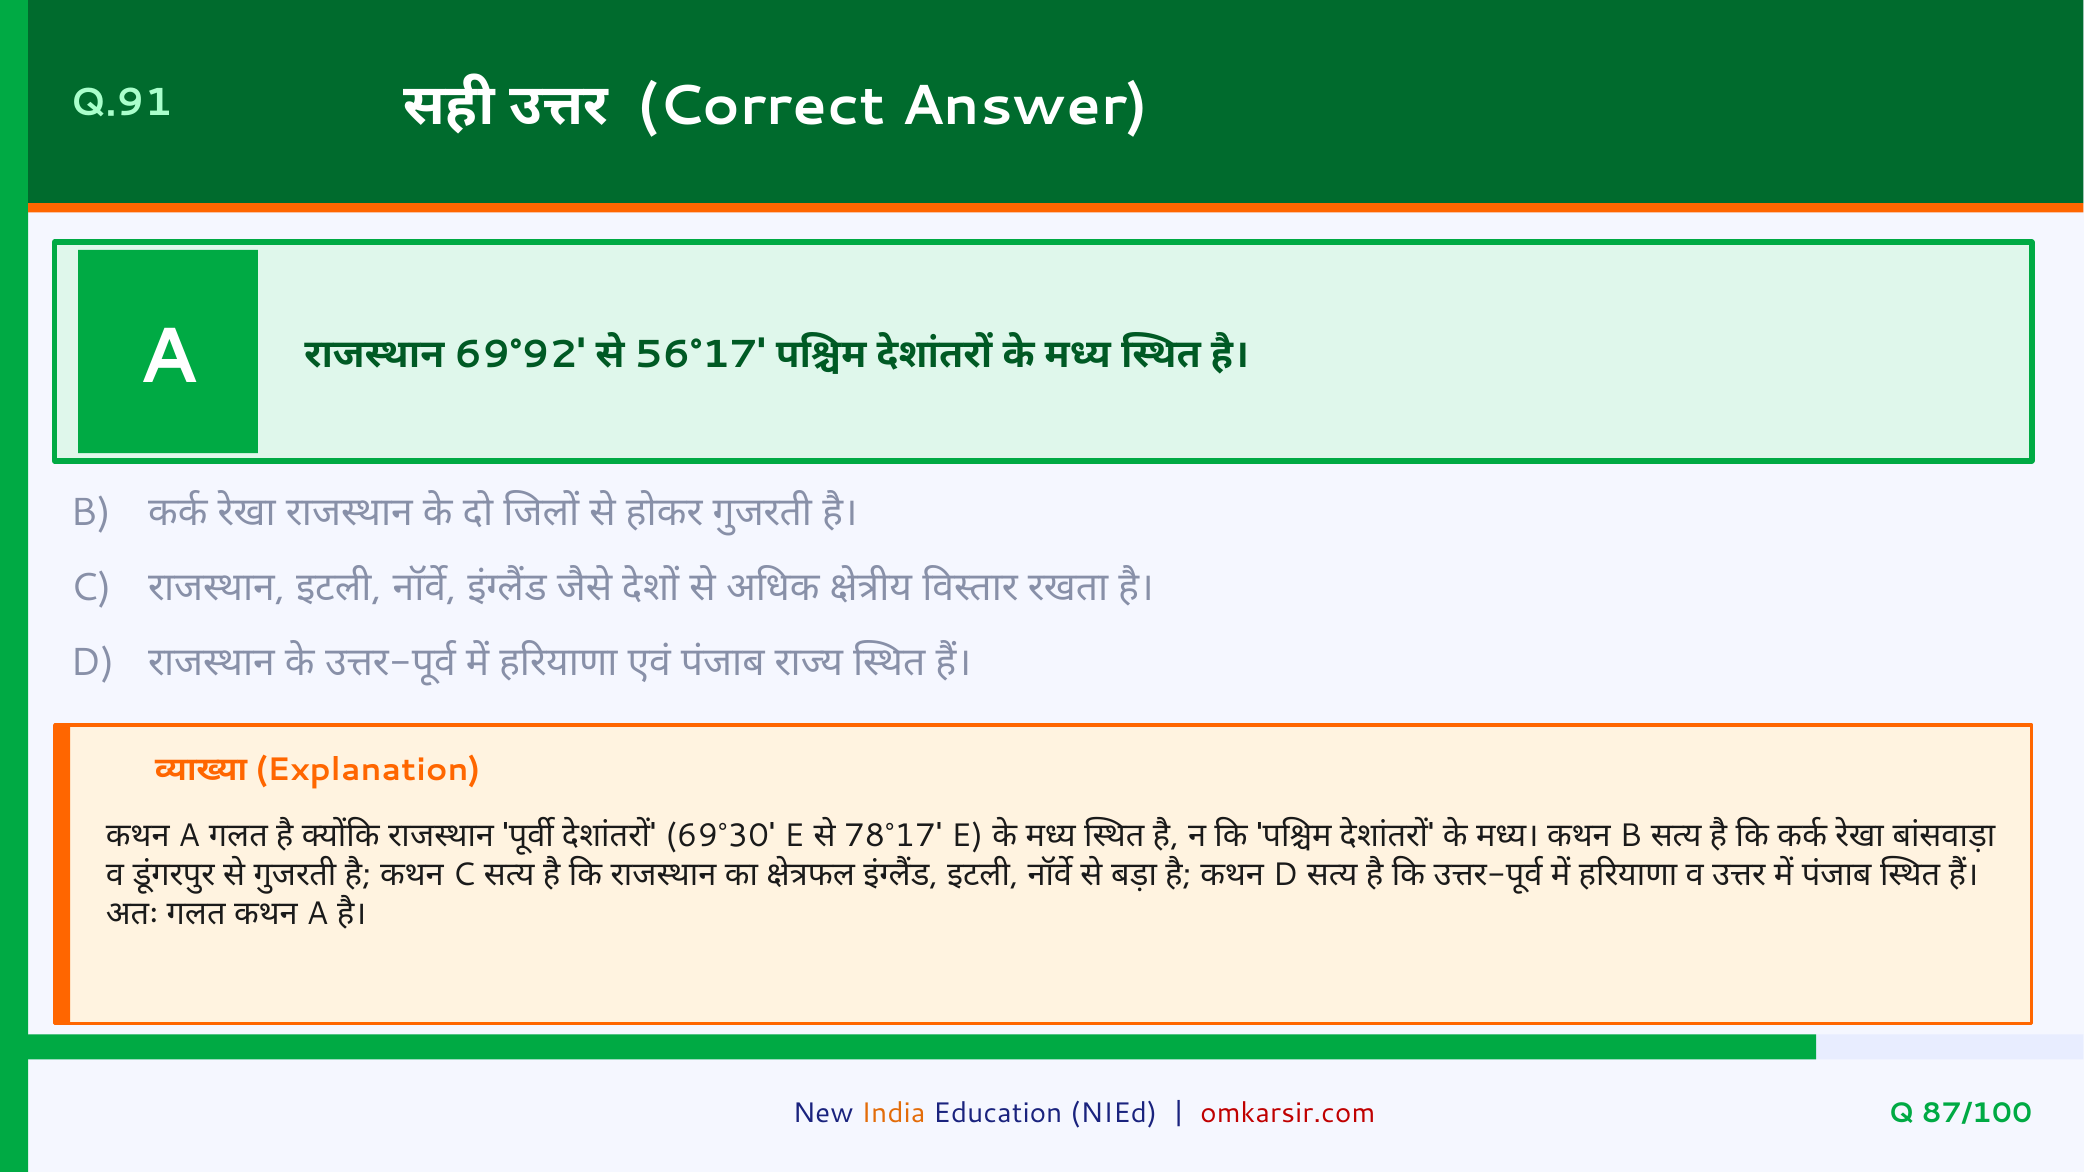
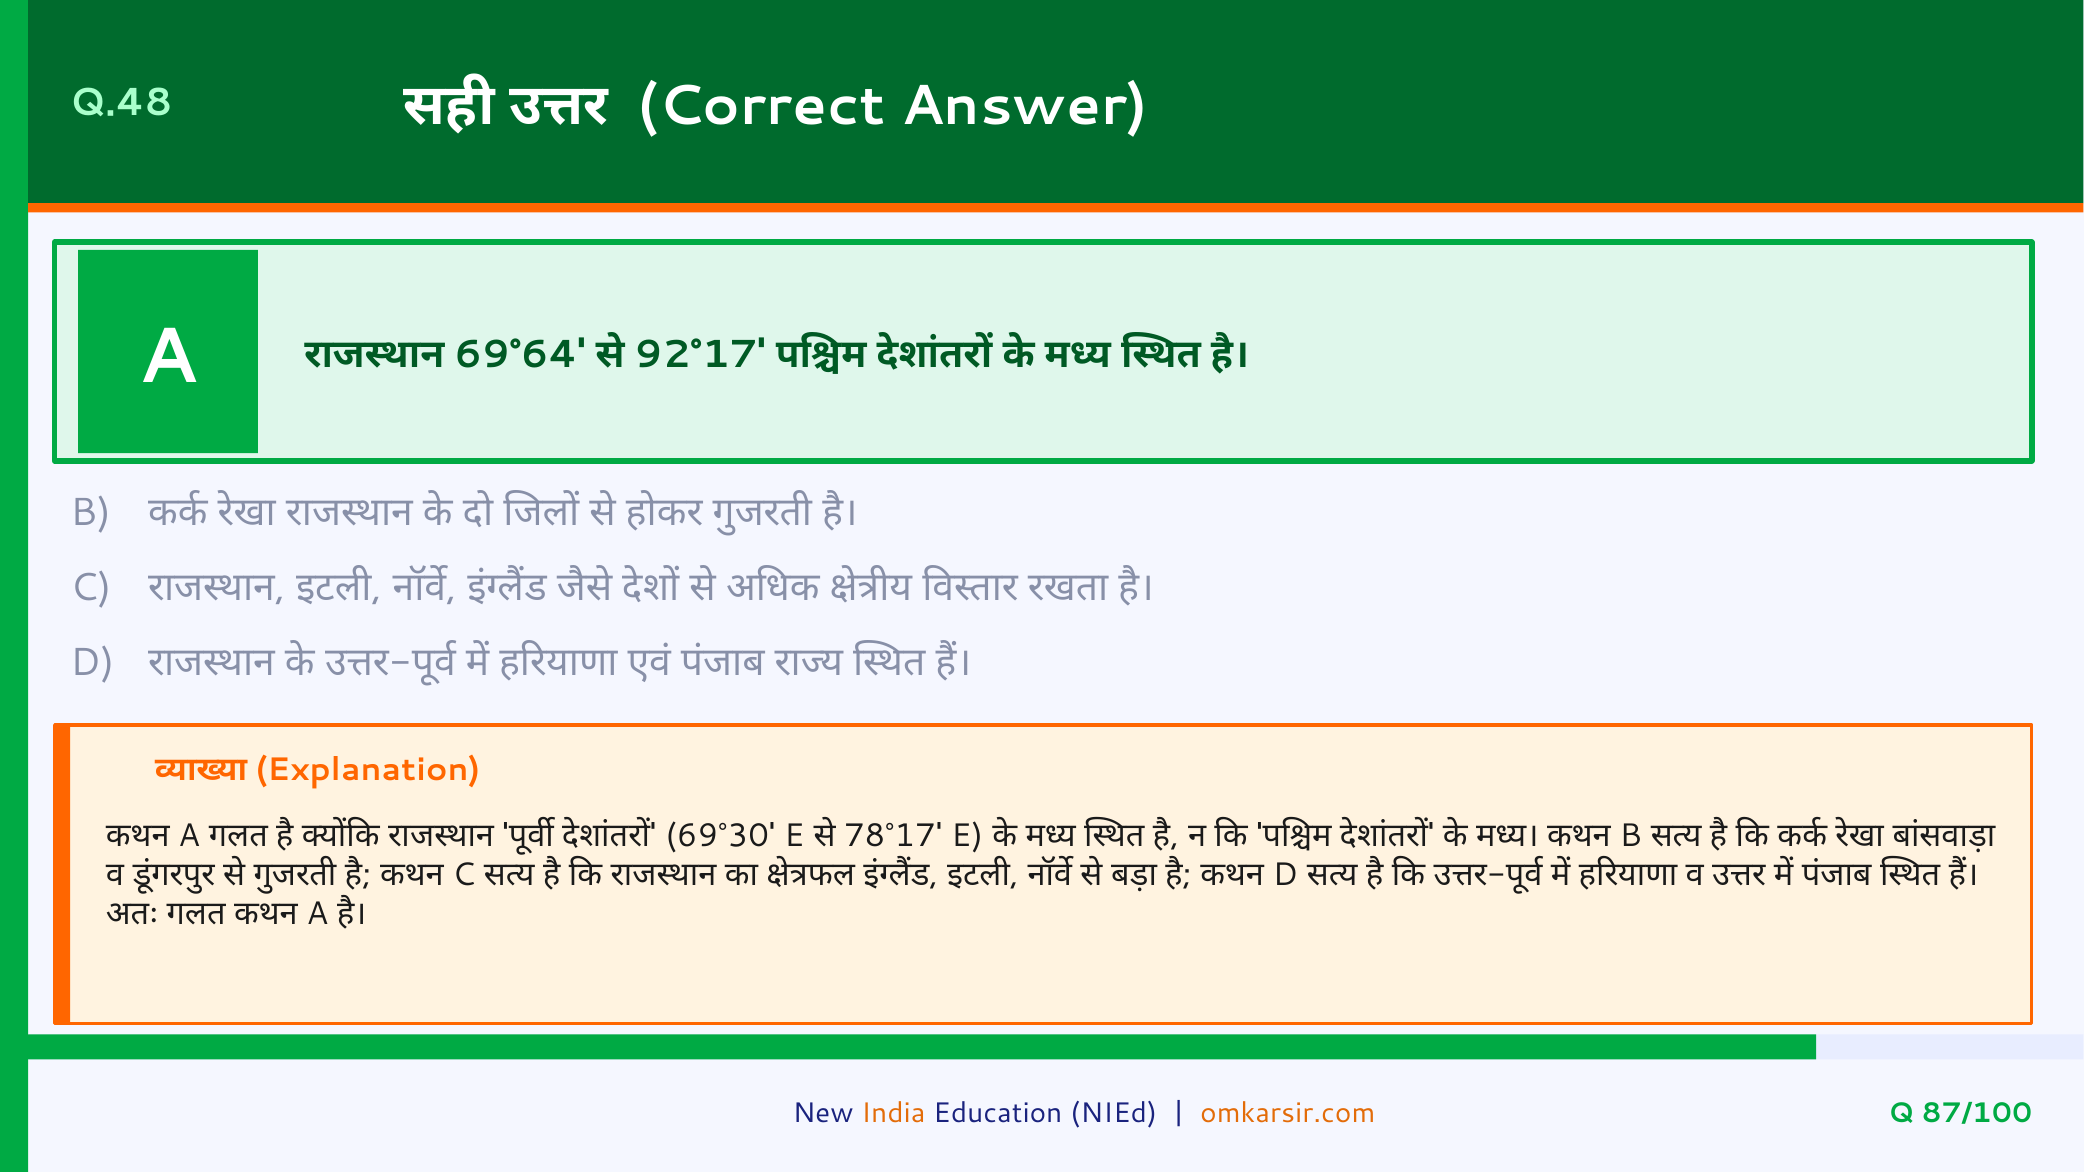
Q.91: Q.91 -> Q.48 (121, 103)
69°92: 69°92 -> 69°64 (520, 354)
56°17: 56°17 -> 92°17 (700, 354)
omkarsir.com colour: red -> orange (1288, 1113)
